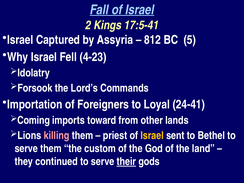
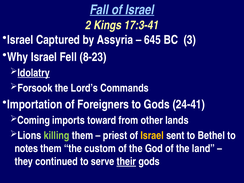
17:5-41: 17:5-41 -> 17:3-41 (141, 25)
812: 812 -> 645 (153, 40)
5: 5 -> 3 (190, 40)
4-23: 4-23 -> 8-23 (93, 57)
Idolatry underline: none -> present (34, 73)
to Loyal: Loyal -> Gods (157, 104)
killing colour: pink -> light green (57, 136)
serve: serve -> notes (26, 149)
